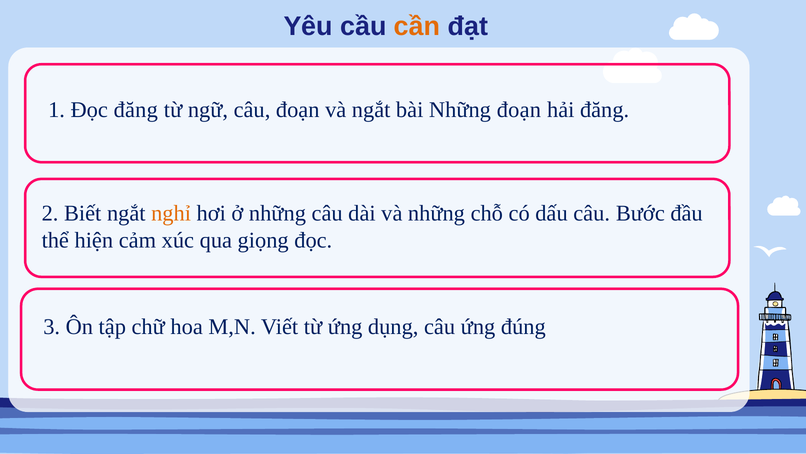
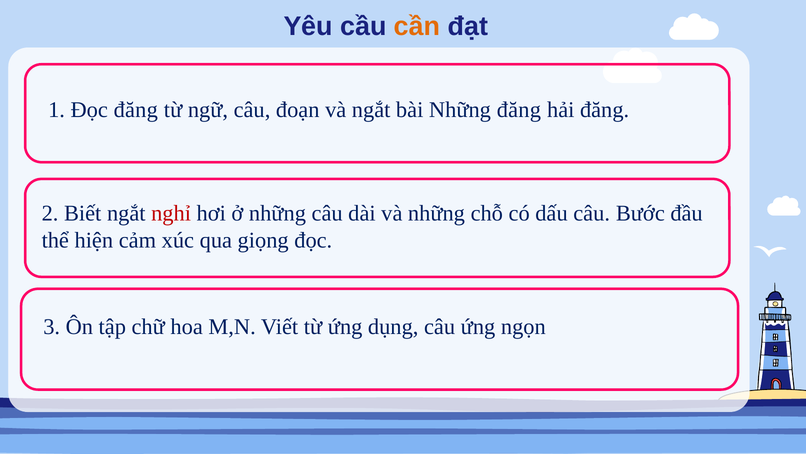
Những đoạn: đoạn -> đăng (519, 110)
nghỉ colour: orange -> red (171, 213)
đúng: đúng -> ngọn (523, 327)
